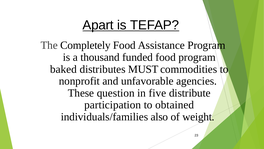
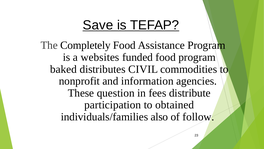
Apart: Apart -> Save (98, 25)
thousand: thousand -> websites (100, 57)
MUST: MUST -> CIVIL (143, 69)
unfavorable: unfavorable -> information (147, 81)
five: five -> fees (157, 93)
weight: weight -> follow (198, 116)
